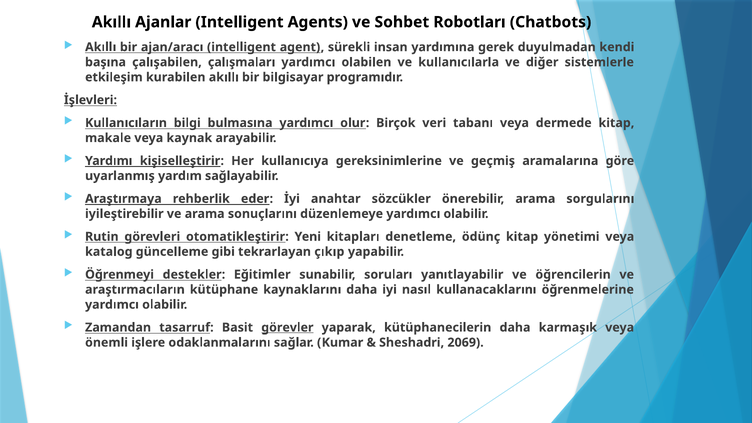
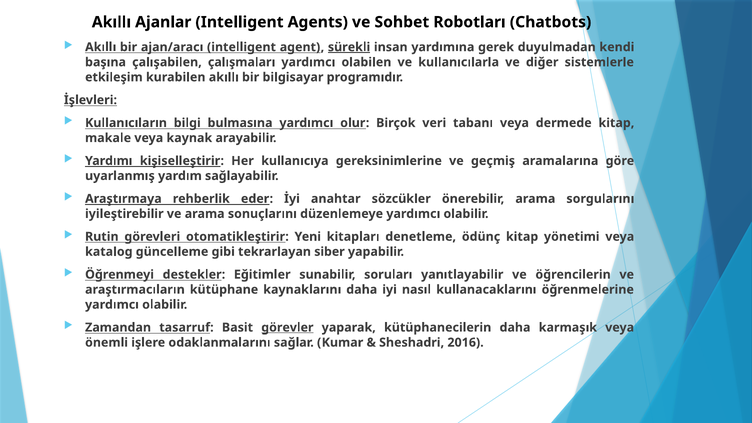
sürekli underline: none -> present (349, 47)
çıkıp: çıkıp -> siber (329, 252)
2069: 2069 -> 2016 (466, 343)
